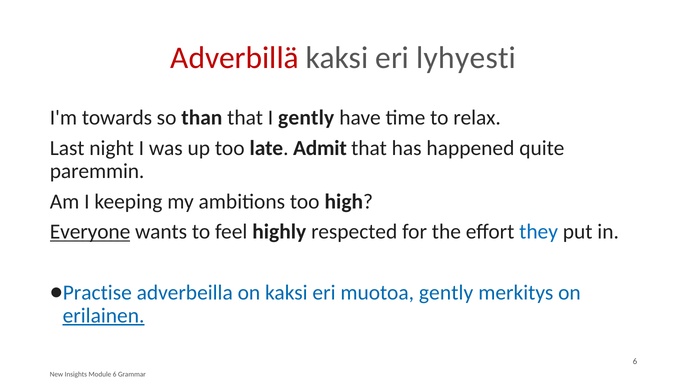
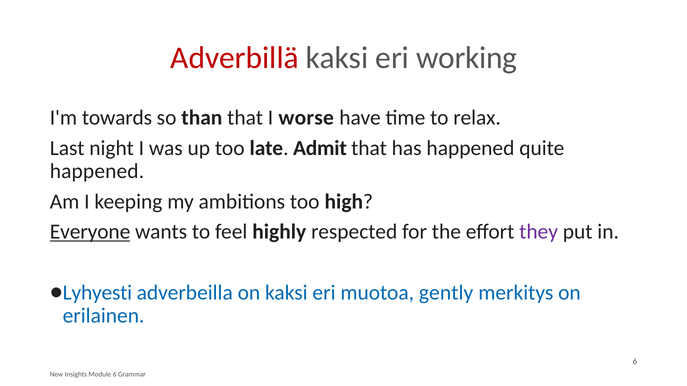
lyhyesti: lyhyesti -> working (467, 58)
I gently: gently -> worse (306, 118)
paremmin: paremmin -> happened (97, 171)
they colour: blue -> purple (539, 232)
Practise: Practise -> Lyhyesti (97, 293)
erilainen underline: present -> none (104, 316)
